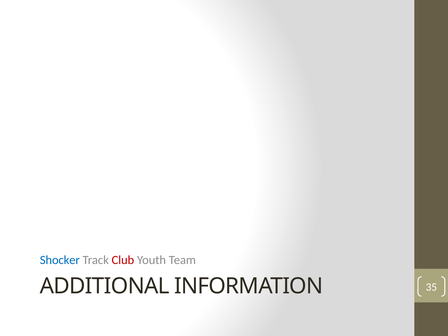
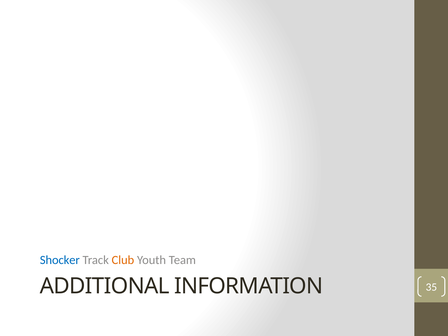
Club colour: red -> orange (123, 260)
